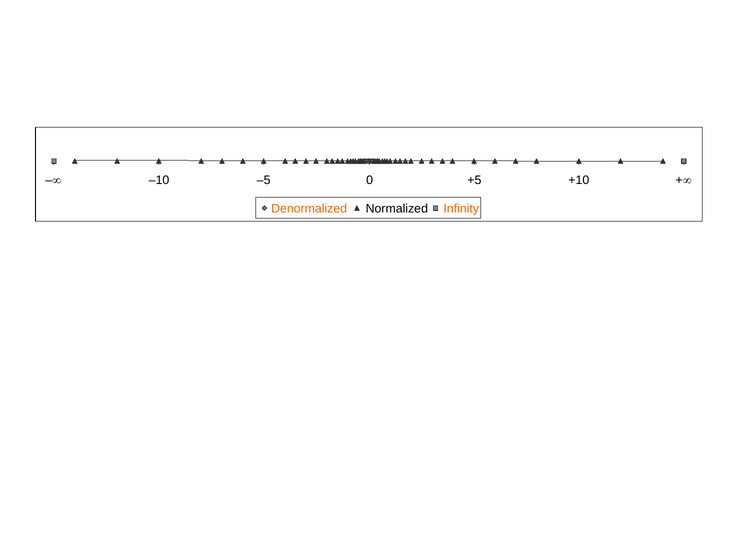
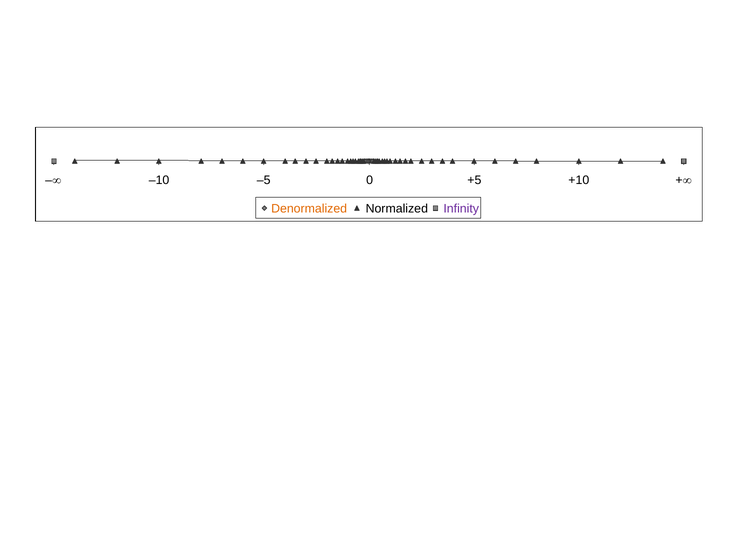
Infinity colour: orange -> purple (461, 209)
